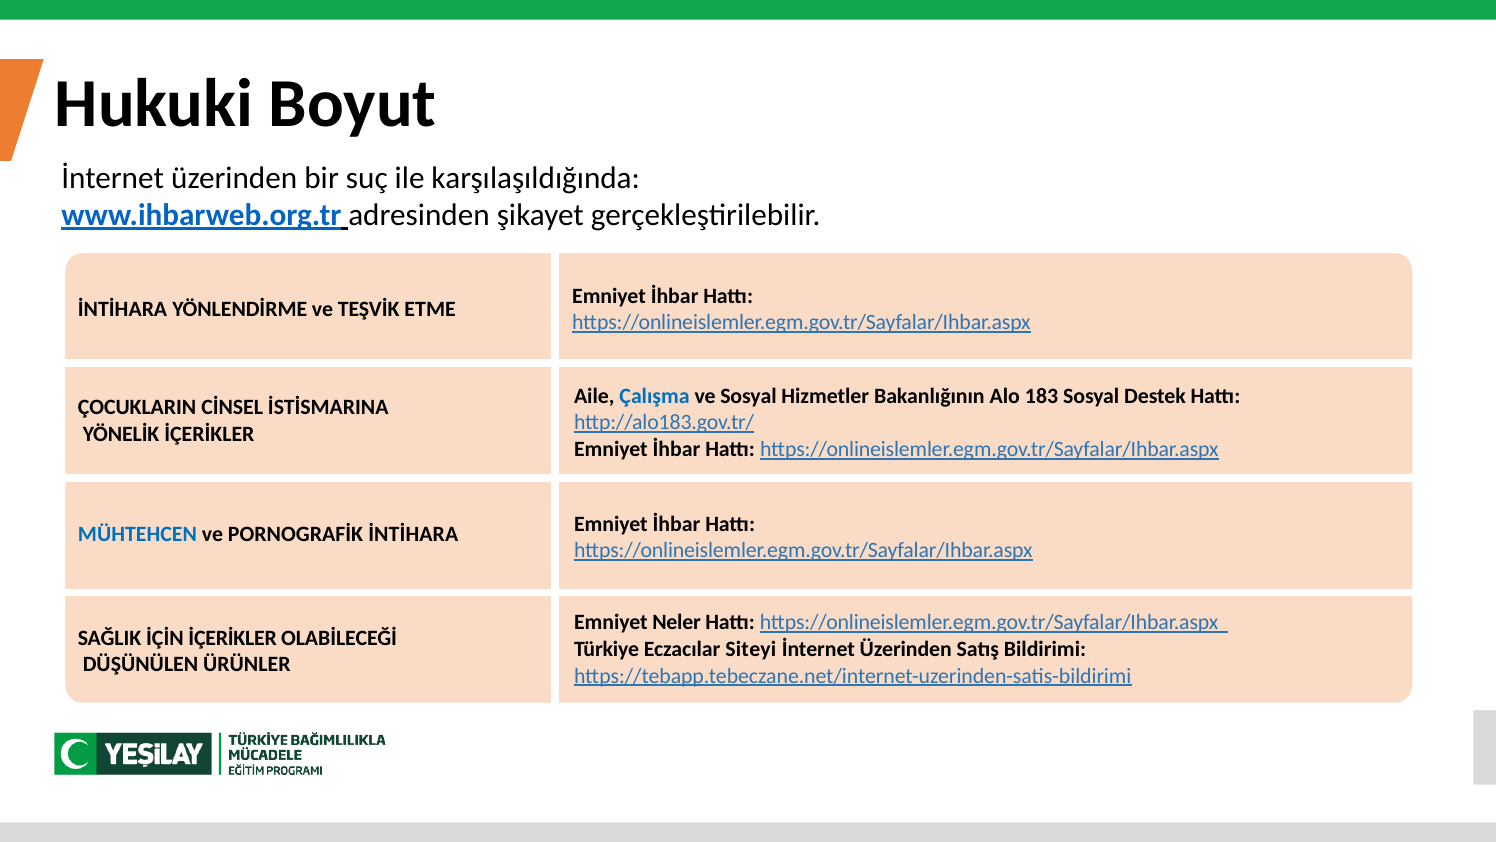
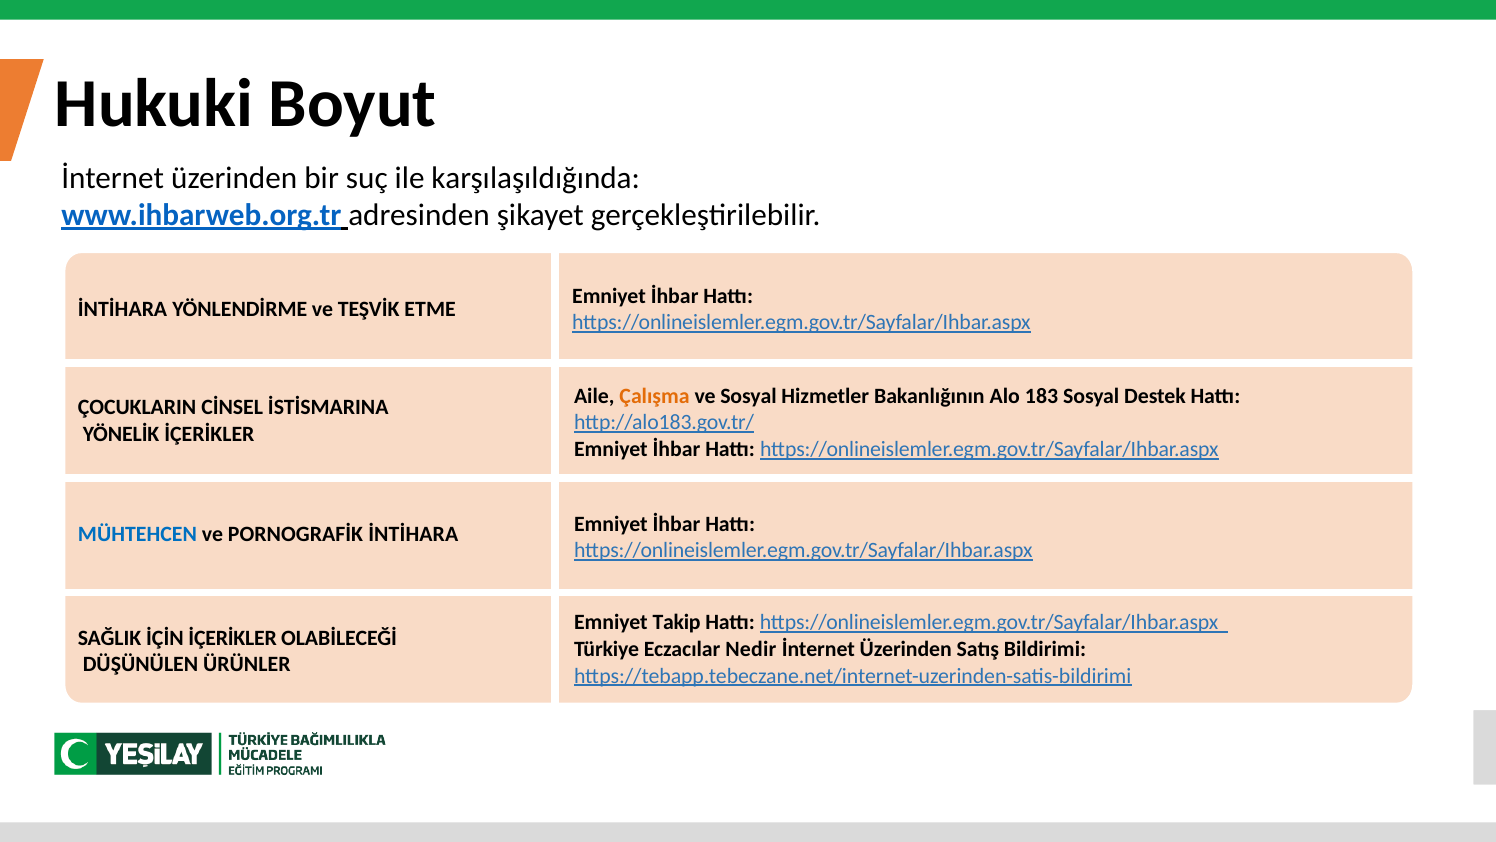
Çalışma colour: blue -> orange (655, 396)
Neler: Neler -> Takip (677, 622)
Siteyi: Siteyi -> Nedir (751, 649)
